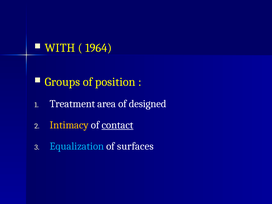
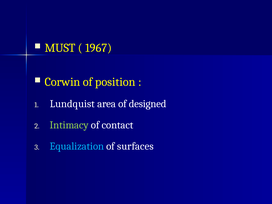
WITH: WITH -> MUST (60, 48)
1964: 1964 -> 1967 (99, 48)
Groups: Groups -> Corwin (62, 82)
Treatment: Treatment -> Lundquist (72, 104)
Intimacy colour: yellow -> light green (69, 125)
contact underline: present -> none (118, 125)
